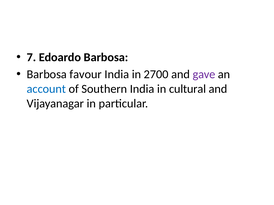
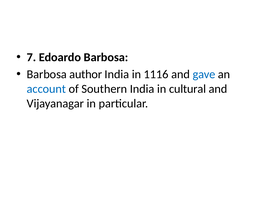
favour: favour -> author (86, 75)
2700: 2700 -> 1116 (156, 75)
gave colour: purple -> blue (204, 75)
